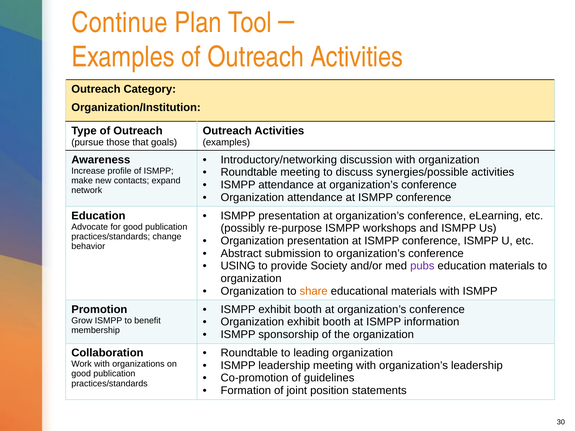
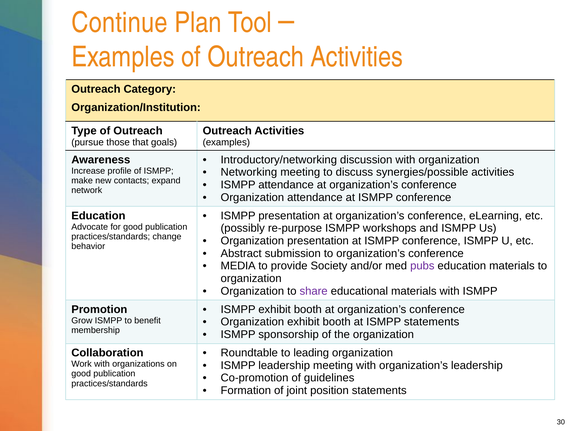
Roundtable: Roundtable -> Networking (249, 172)
USING: USING -> MEDIA (238, 266)
share colour: orange -> purple (314, 291)
ISMPP information: information -> statements (432, 322)
